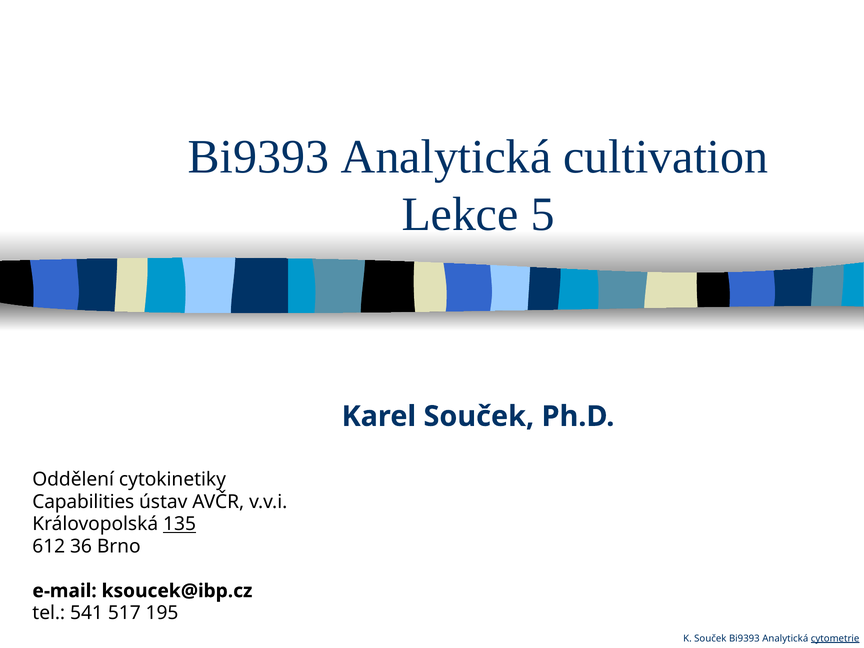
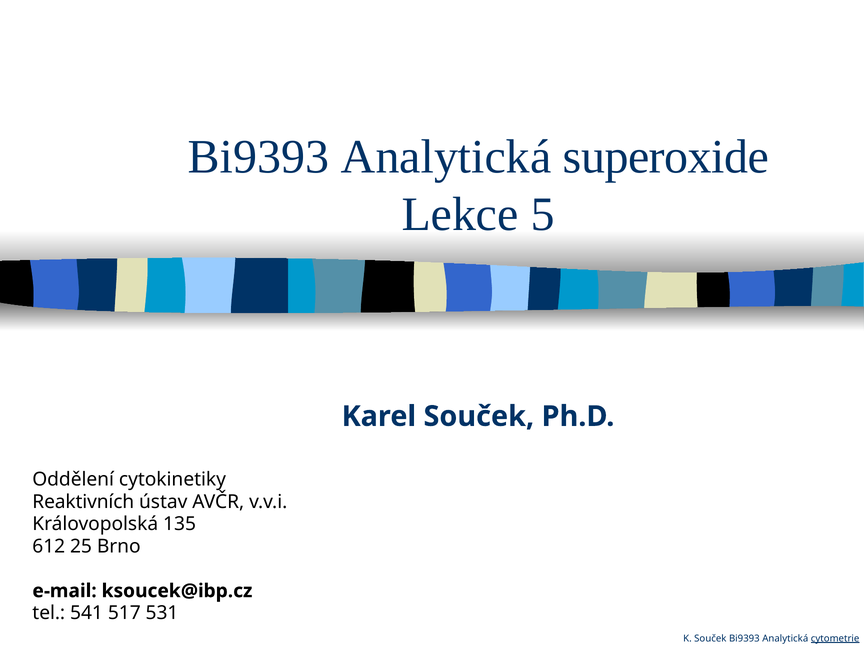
cultivation: cultivation -> superoxide (666, 157)
Capabilities: Capabilities -> Reaktivních (83, 502)
135 underline: present -> none (180, 524)
36: 36 -> 25 (81, 546)
195: 195 -> 531 (162, 613)
